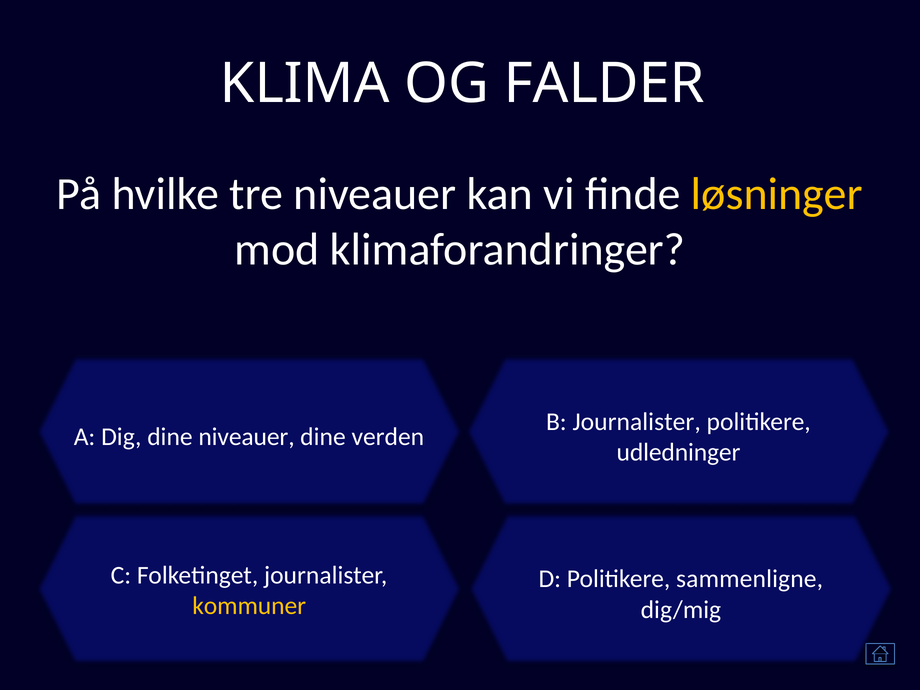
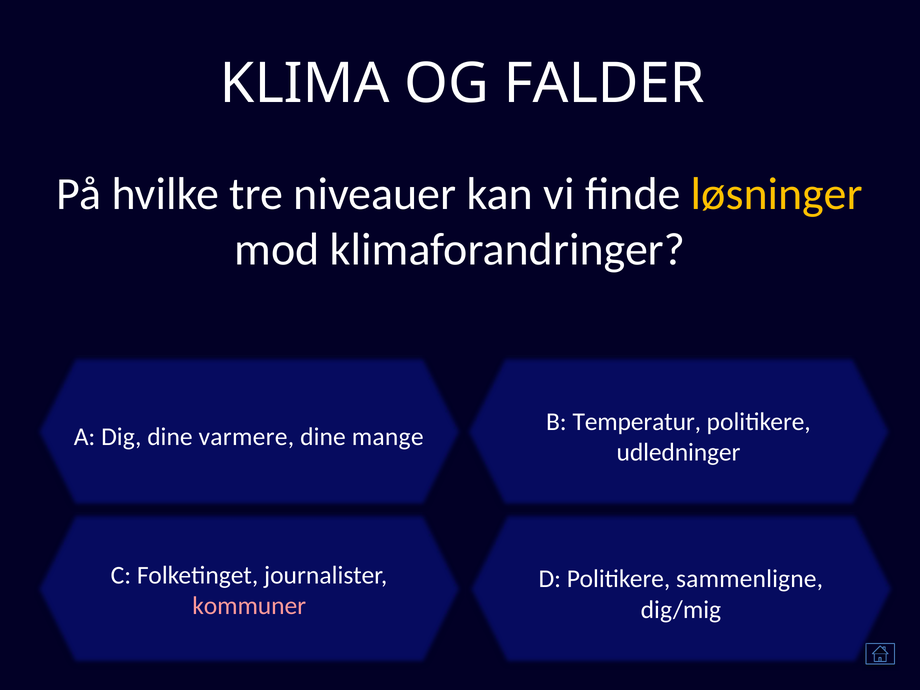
B Journalister: Journalister -> Temperatur (637, 422)
dine niveauer: niveauer -> varmere (246, 437)
verden: verden -> mange (388, 437)
kommuner colour: yellow -> pink (249, 606)
